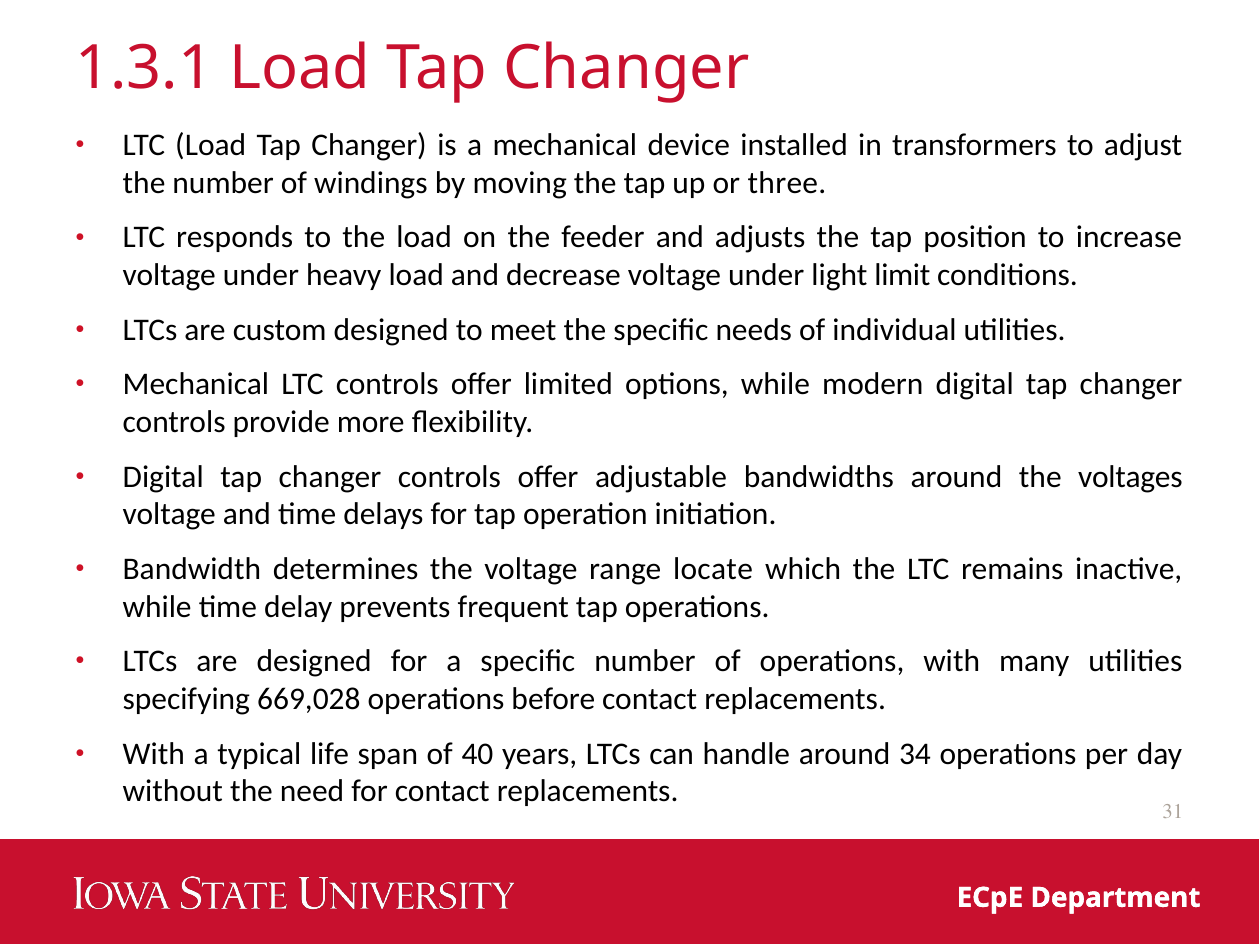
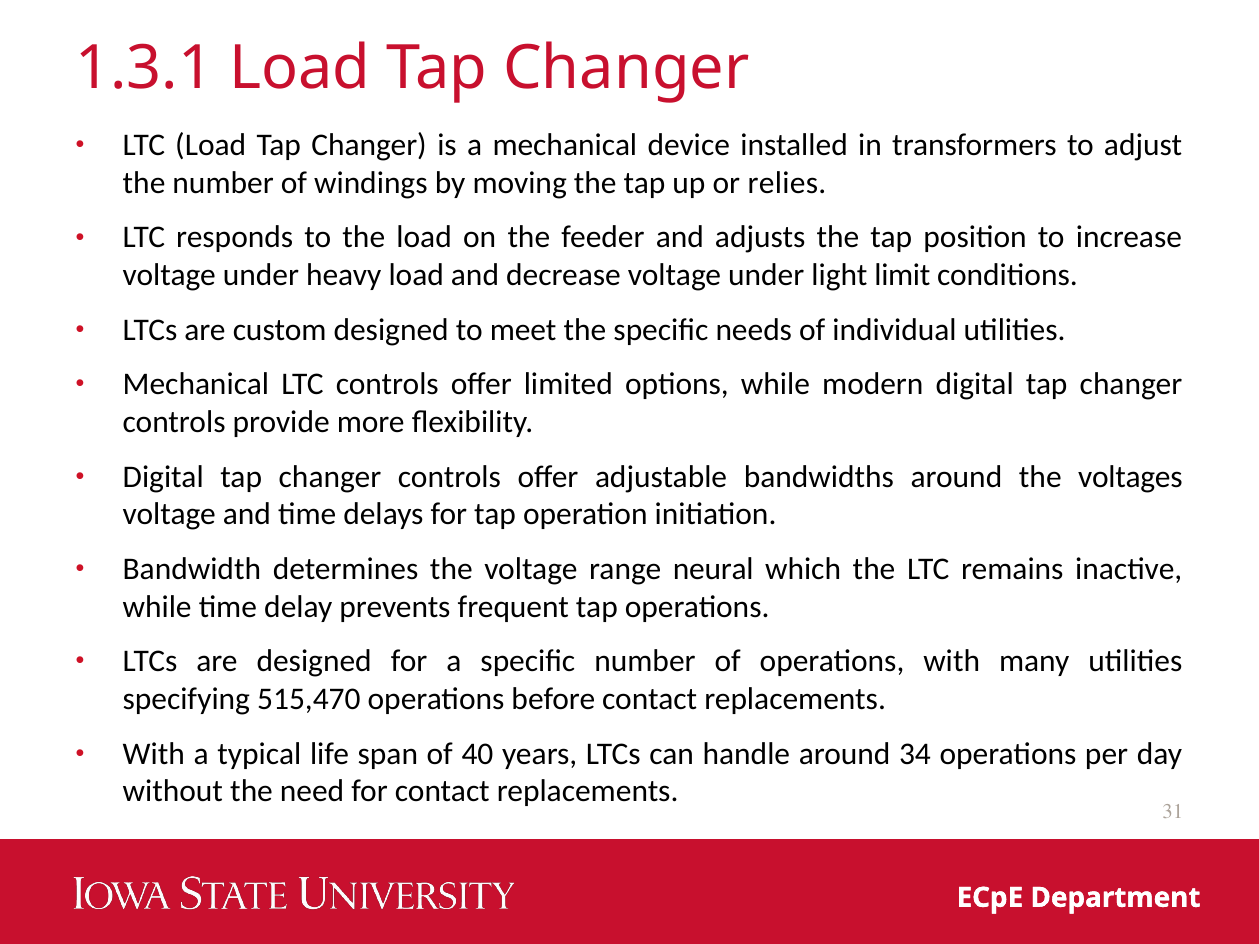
three: three -> relies (787, 183)
locate: locate -> neural (713, 569)
669,028: 669,028 -> 515,470 (309, 699)
